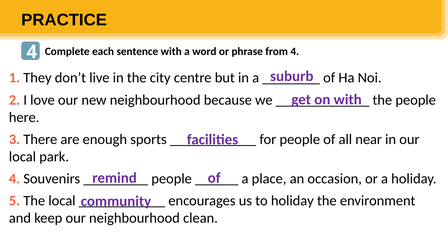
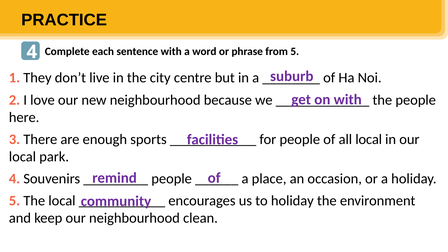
from 4: 4 -> 5 (295, 51)
all near: near -> local (369, 139)
